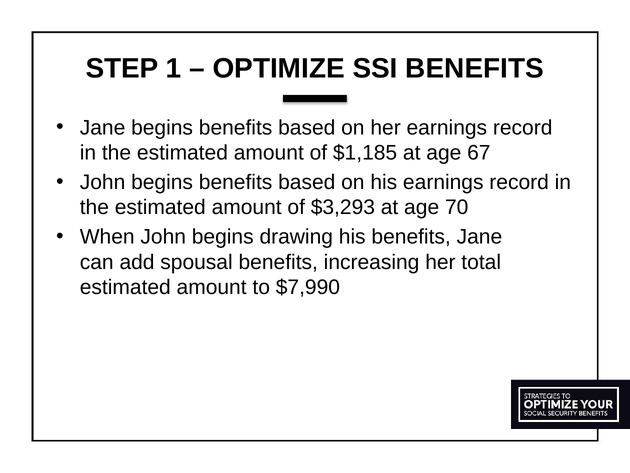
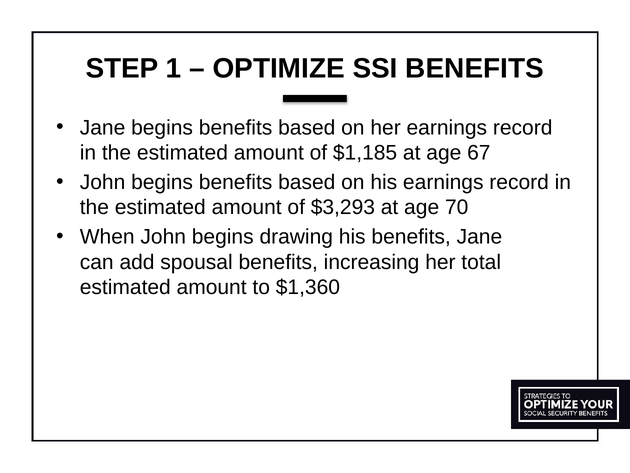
$7,990: $7,990 -> $1,360 (308, 287)
